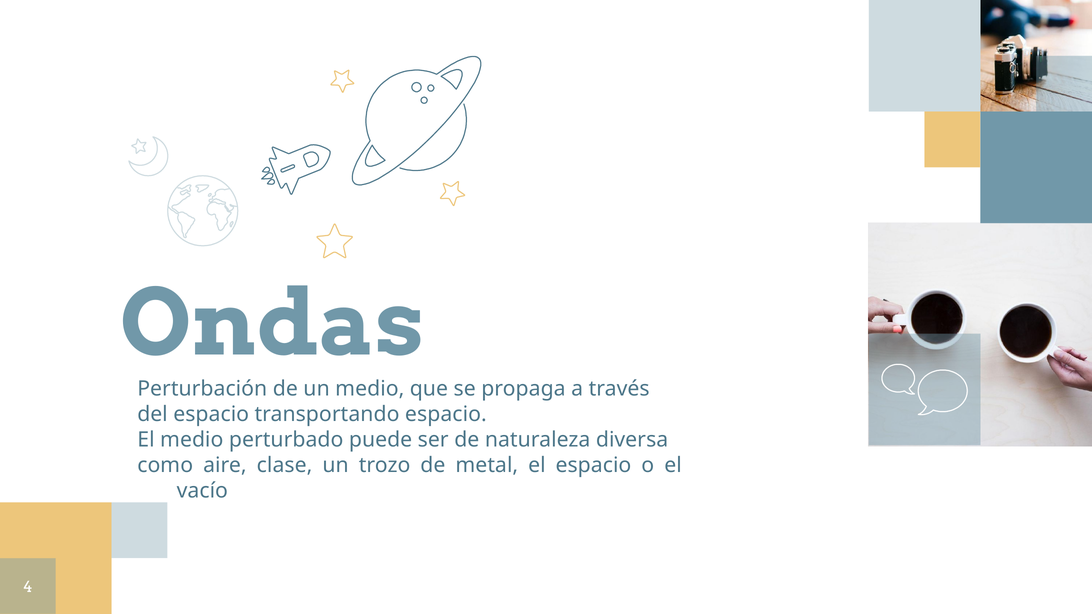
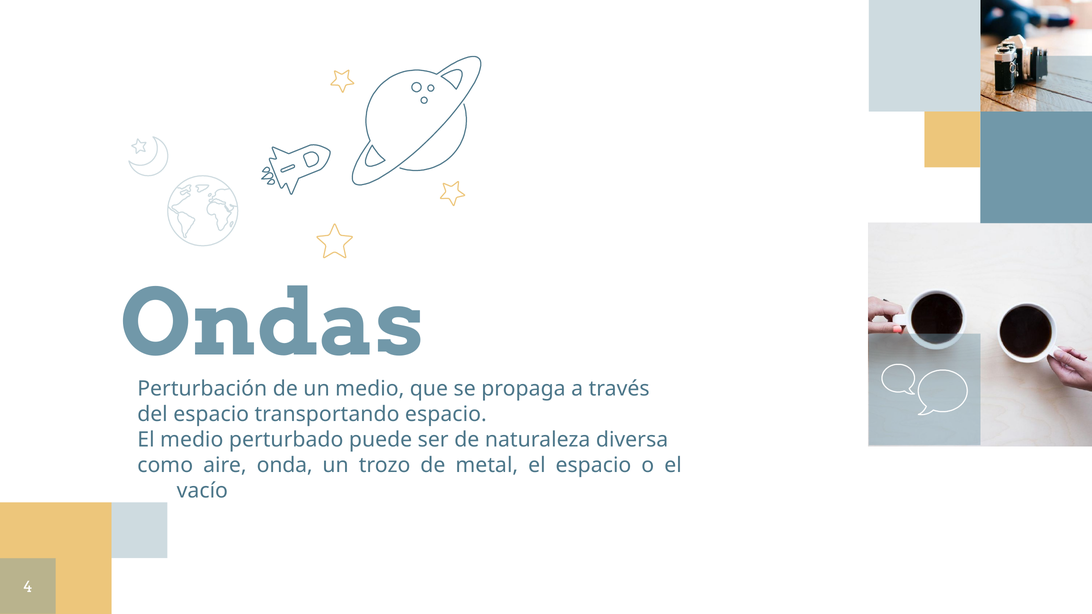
clase: clase -> onda (285, 466)
